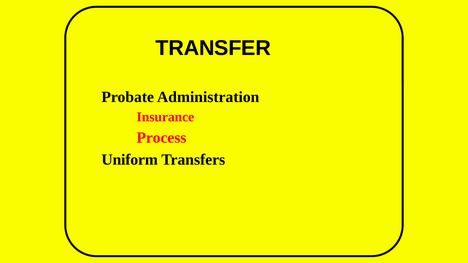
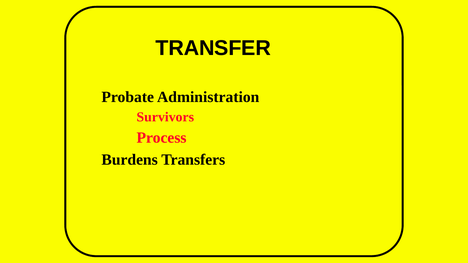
Insurance: Insurance -> Survivors (165, 117)
Uniform: Uniform -> Burdens (130, 160)
